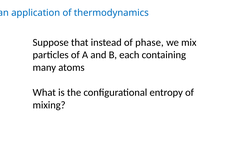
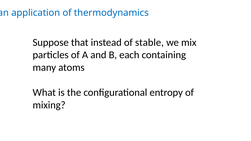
phase: phase -> stable (149, 42)
